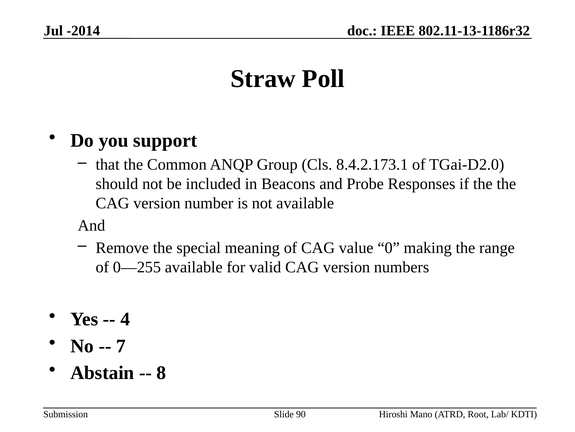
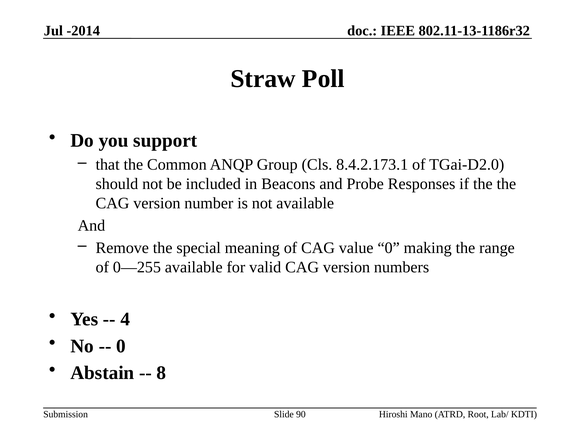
7: 7 -> 0 (121, 345)
